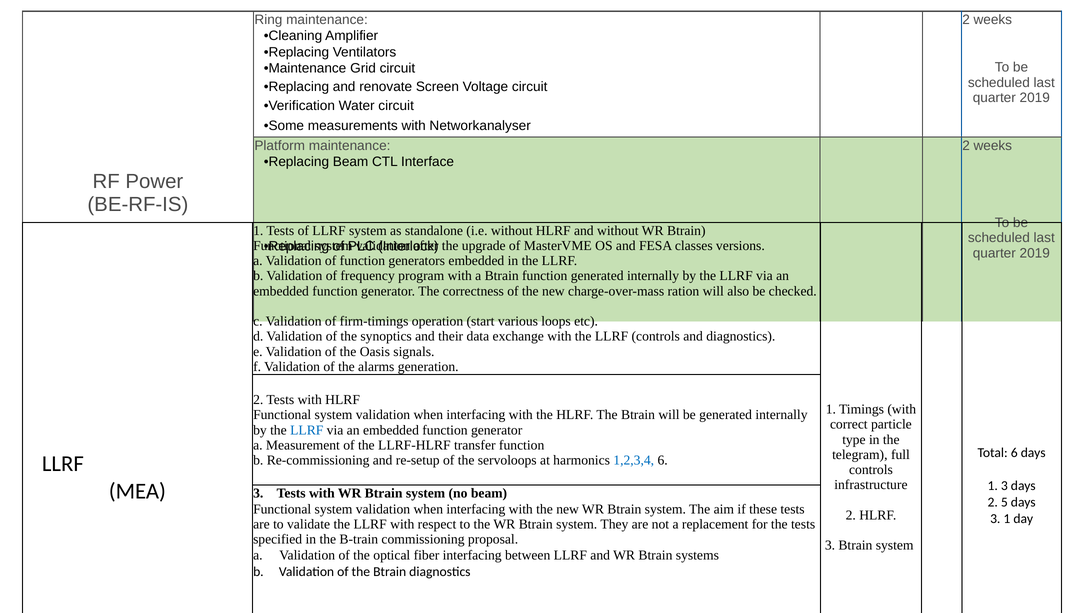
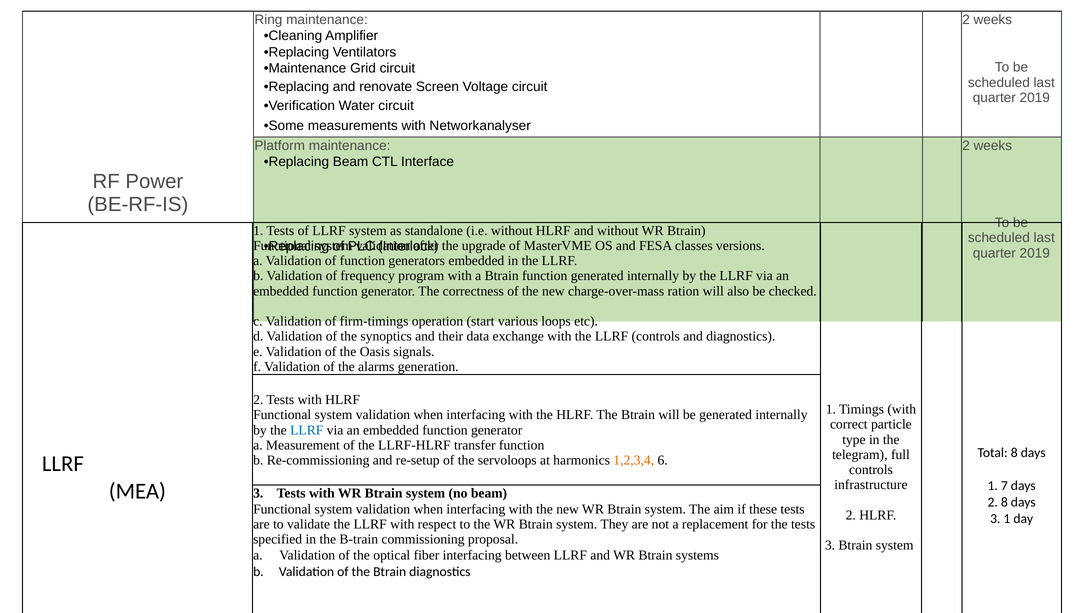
Total 6: 6 -> 8 (1014, 453)
1,2,3,4 colour: blue -> orange (634, 460)
1 3: 3 -> 7 (1004, 486)
2 5: 5 -> 8 (1004, 502)
